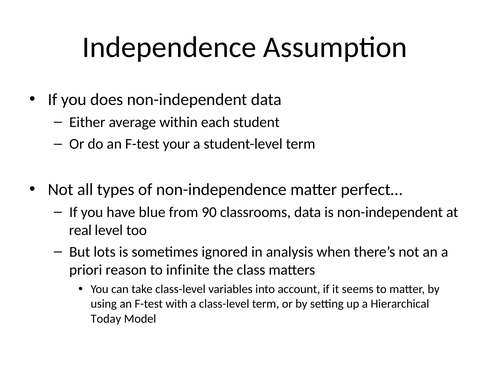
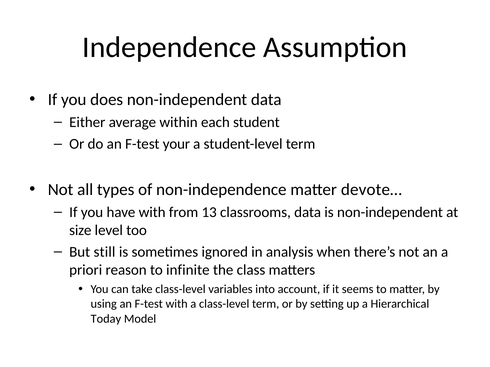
perfect…: perfect… -> devote… (371, 190)
have blue: blue -> with (152, 213)
90: 90 -> 13 (209, 213)
real: real -> size (80, 231)
lots: lots -> still (104, 252)
